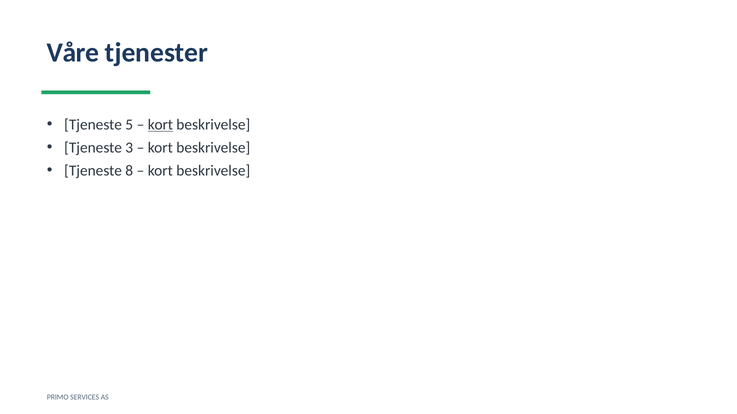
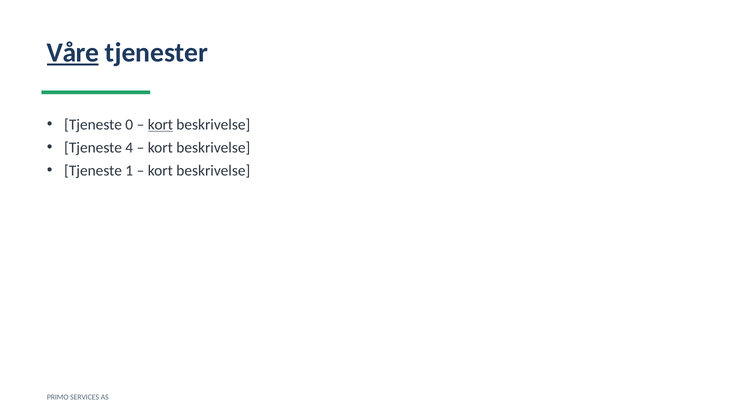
Våre underline: none -> present (73, 53)
5: 5 -> 0 (129, 125)
3: 3 -> 4 (129, 148)
8: 8 -> 1 (129, 171)
